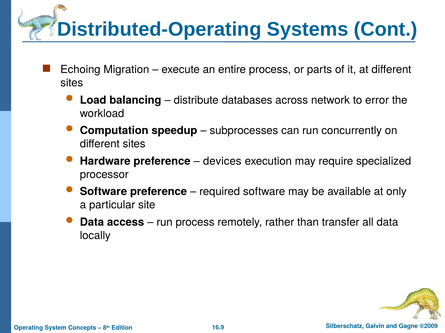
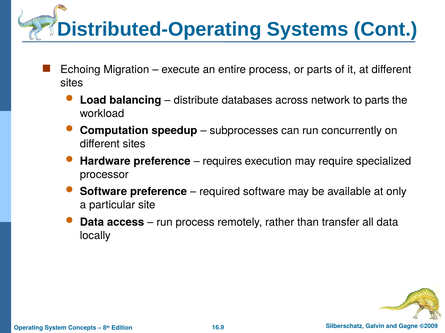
to error: error -> parts (377, 100)
devices: devices -> requires (222, 161)
